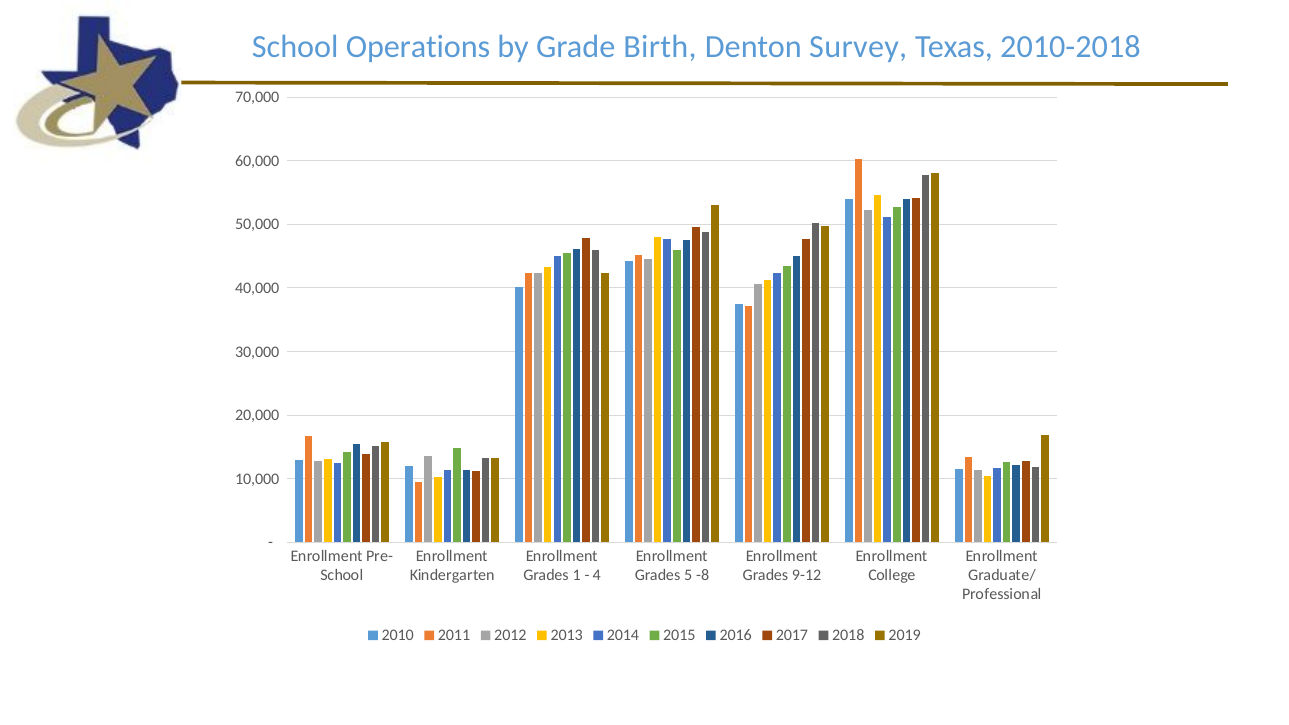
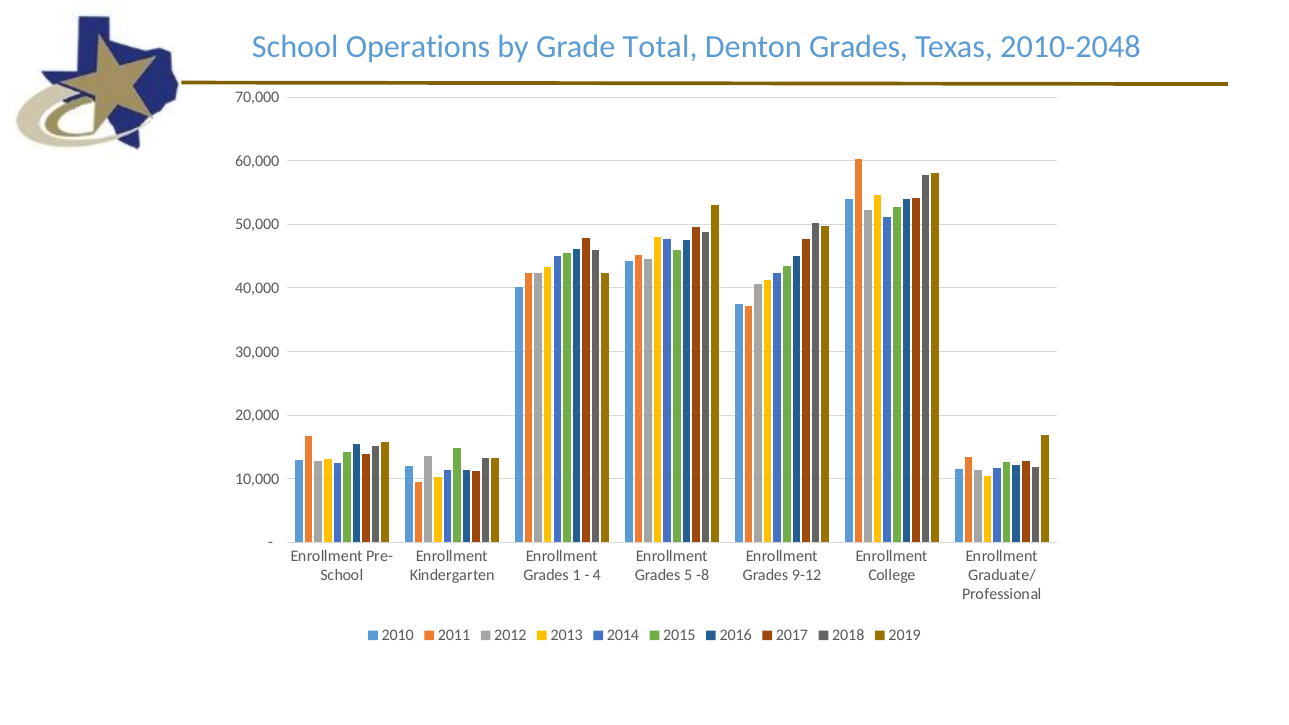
Birth: Birth -> Total (660, 47)
Denton Survey: Survey -> Grades (859, 47)
2010-2018: 2010-2018 -> 2010-2048 (1070, 47)
